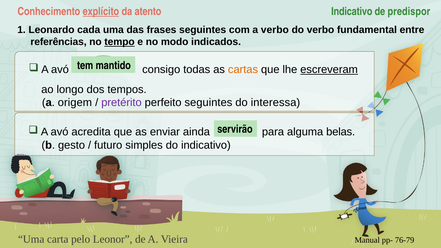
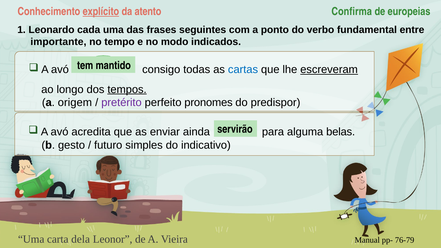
Indicativo: Indicativo -> Confirma (352, 12)
predispor: predispor -> europeias (409, 12)
a verbo: verbo -> ponto (275, 30)
referências: referências -> importante (58, 42)
tempo underline: present -> none (120, 42)
cartas colour: orange -> blue (243, 70)
tempos underline: none -> present (127, 89)
perfeito seguintes: seguintes -> pronomes (209, 103)
interessa: interessa -> predispor (276, 103)
pelo: pelo -> dela (81, 239)
